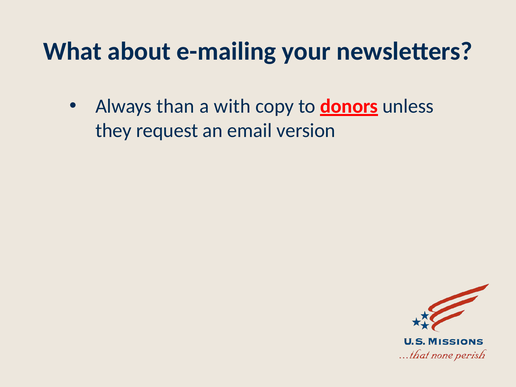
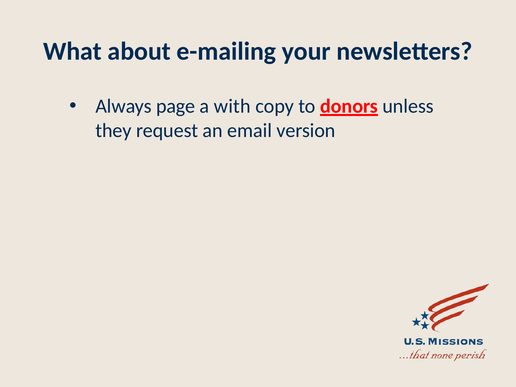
than: than -> page (176, 106)
